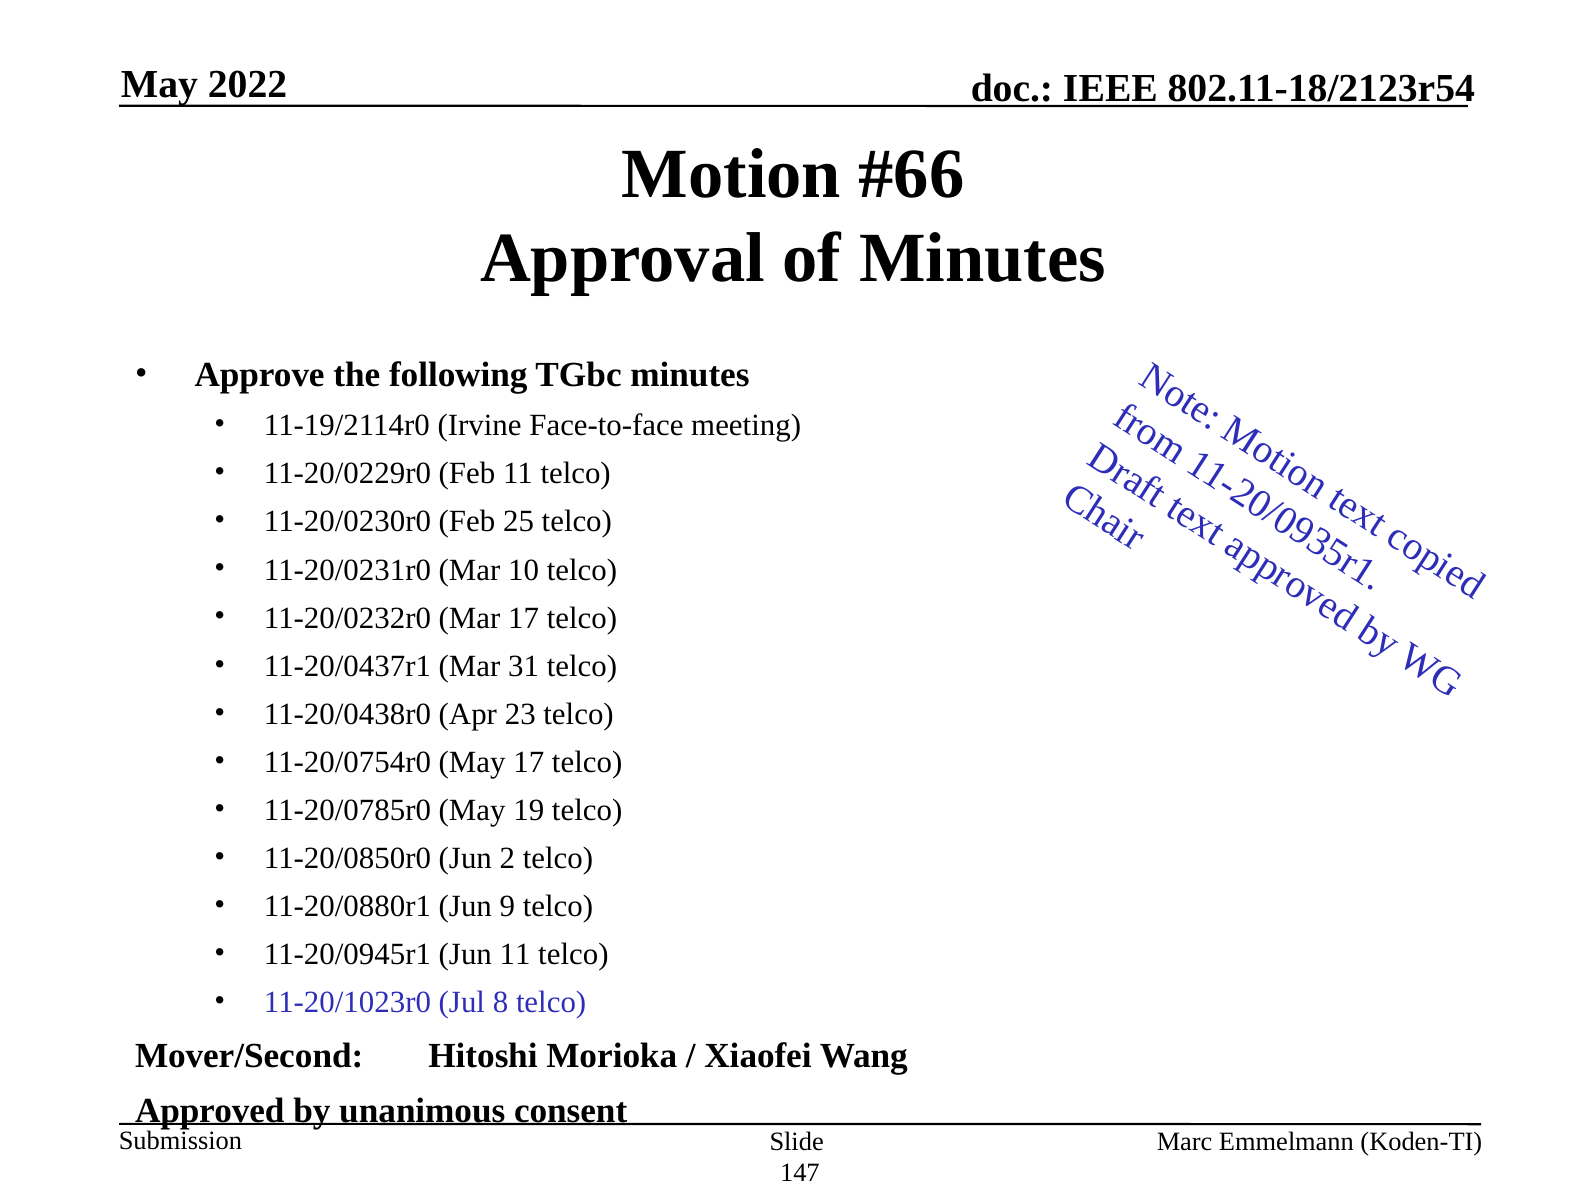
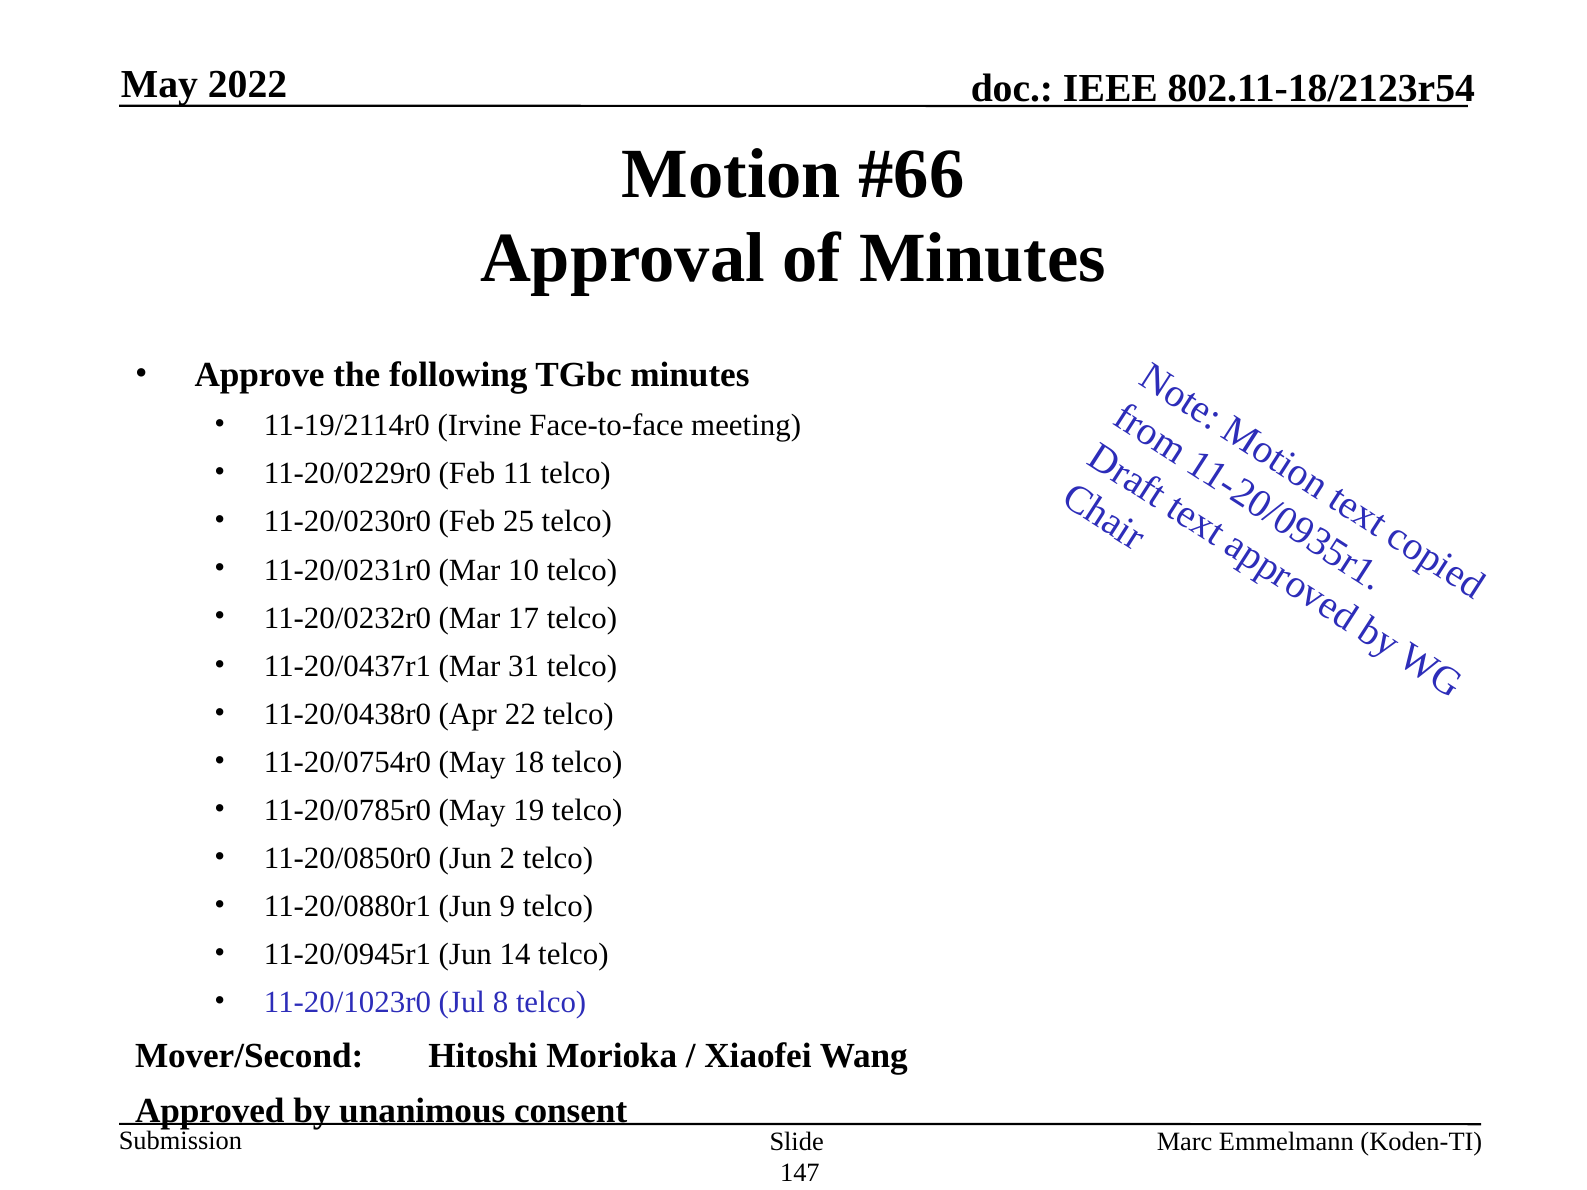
23: 23 -> 22 (520, 714)
May 17: 17 -> 18 (529, 762)
Jun 11: 11 -> 14 (515, 954)
